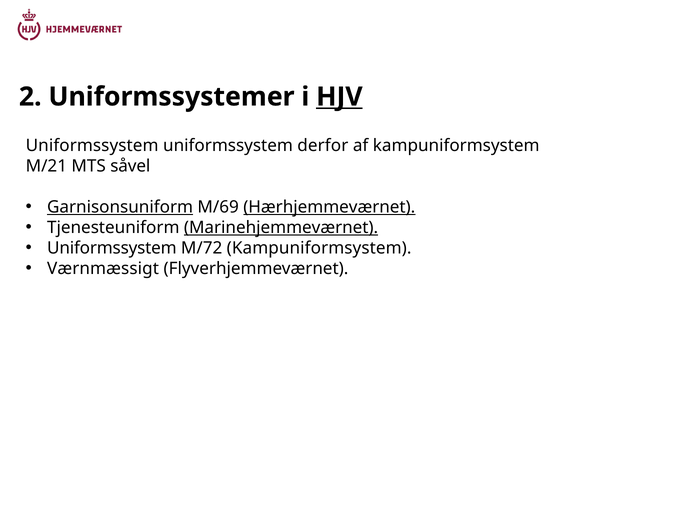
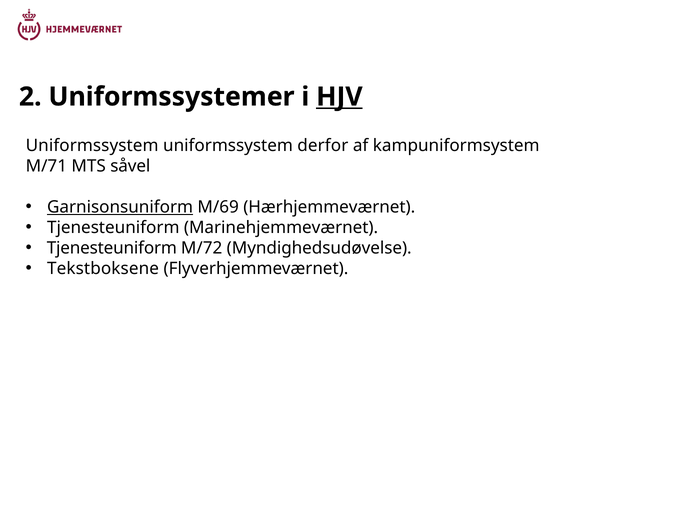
M/21: M/21 -> M/71 (46, 166)
Hærhjemmeværnet underline: present -> none (329, 207)
Marinehjemmeværnet underline: present -> none (281, 228)
Uniformssystem: Uniformssystem -> Tjenesteuniform (112, 248)
M/72 Kampuniformsystem: Kampuniformsystem -> Myndighedsudøvelse (319, 248)
Værnmæssigt: Værnmæssigt -> Tekstboksene (103, 269)
